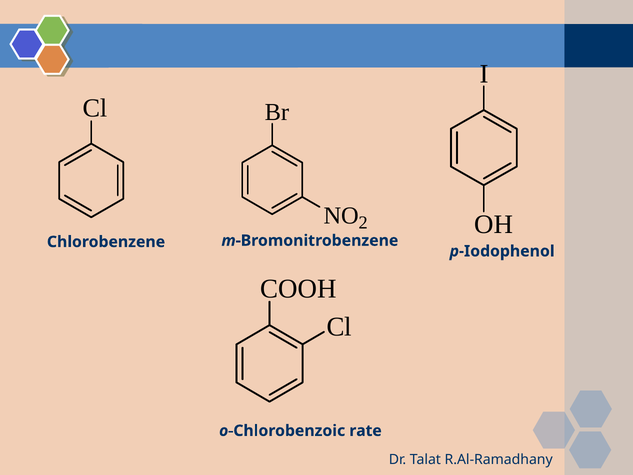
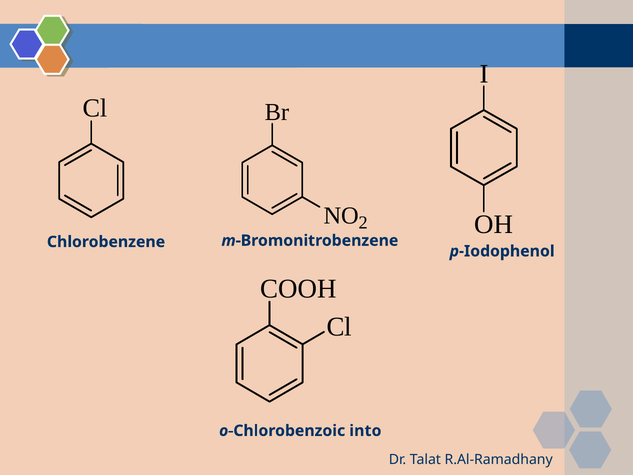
rate: rate -> into (365, 431)
